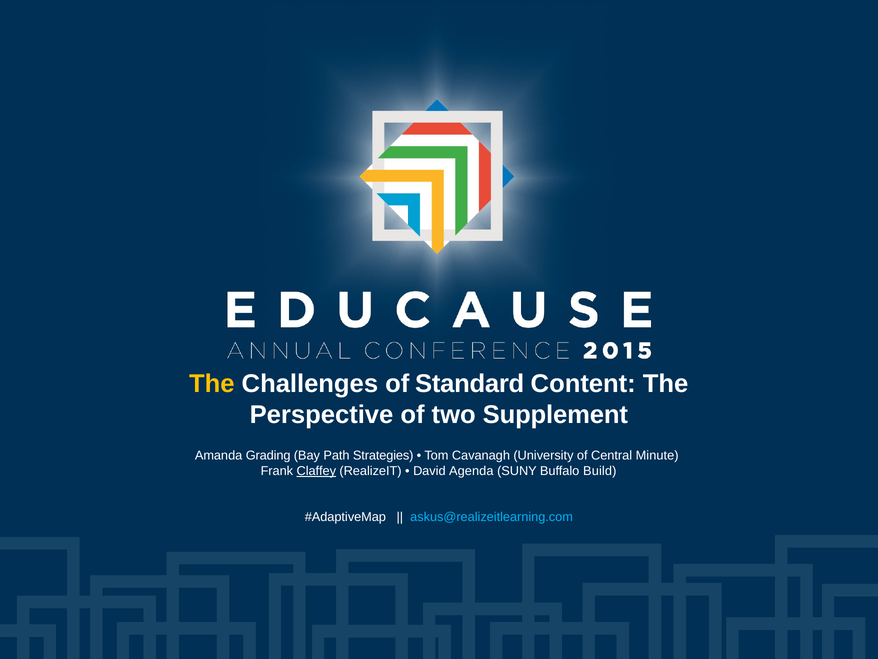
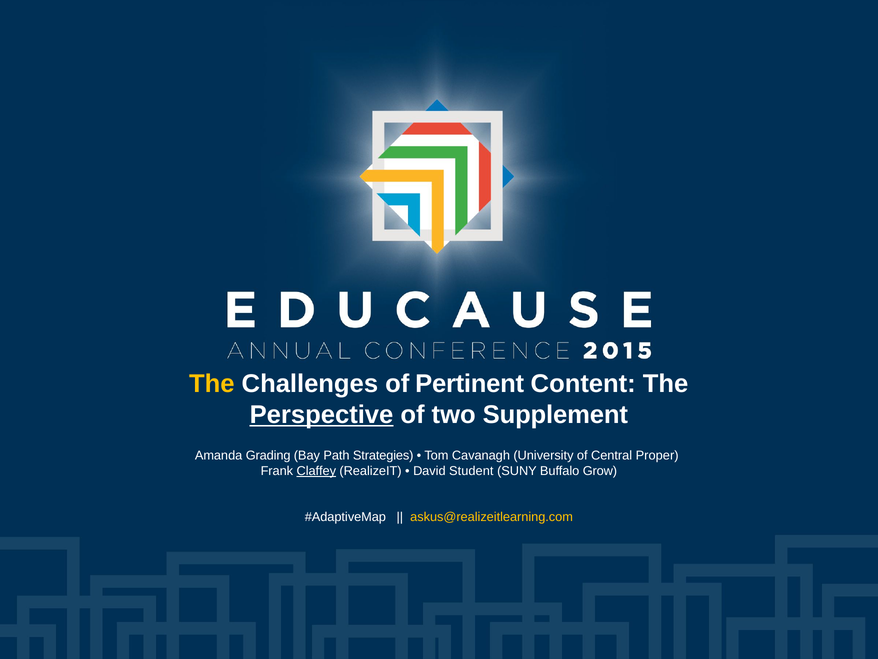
Standard: Standard -> Pertinent (470, 384)
Perspective underline: none -> present (322, 414)
Minute: Minute -> Proper (657, 455)
Agenda: Agenda -> Student (471, 471)
Build: Build -> Grow (600, 471)
askus@realizeitlearning.com colour: light blue -> yellow (492, 517)
